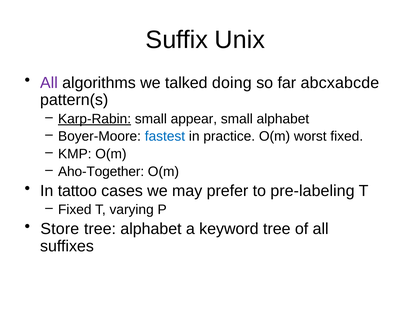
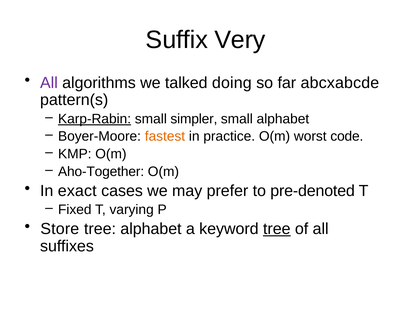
Unix: Unix -> Very (240, 40)
appear: appear -> simpler (194, 119)
fastest colour: blue -> orange (165, 136)
worst fixed: fixed -> code (347, 136)
tattoo: tattoo -> exact (77, 190)
pre-labeling: pre-labeling -> pre-denoted (313, 190)
tree underline: none -> present (277, 228)
